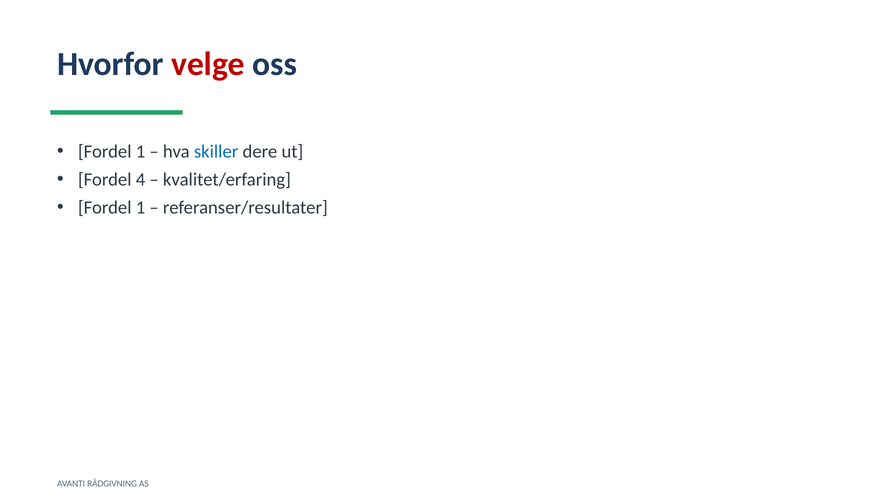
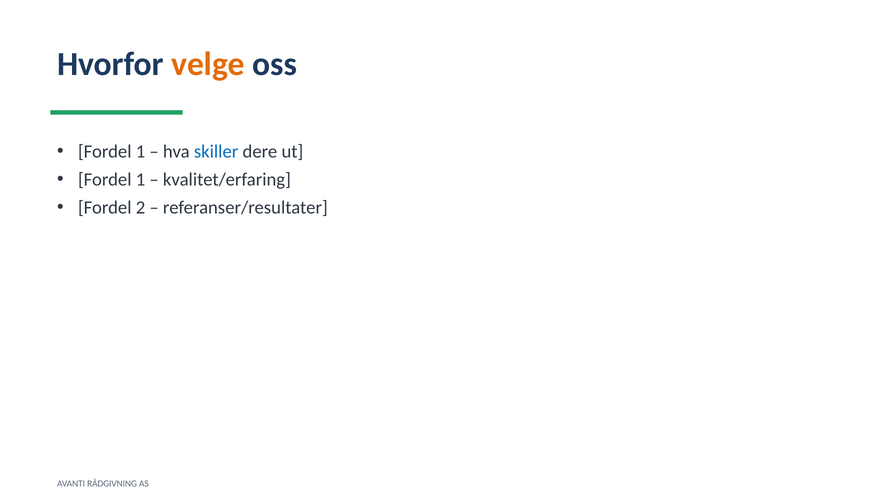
velge colour: red -> orange (208, 64)
4: 4 -> 1 (141, 180)
1: 1 -> 2 (141, 208)
